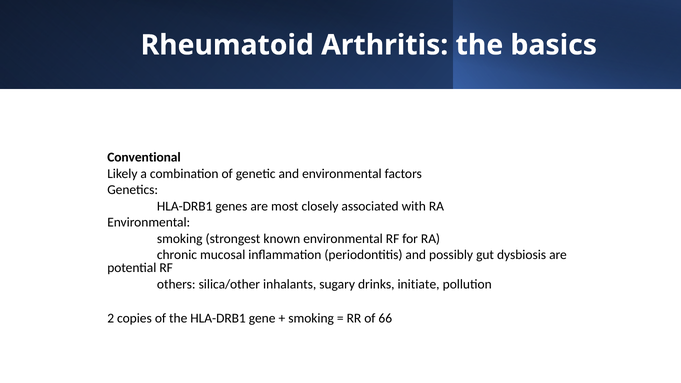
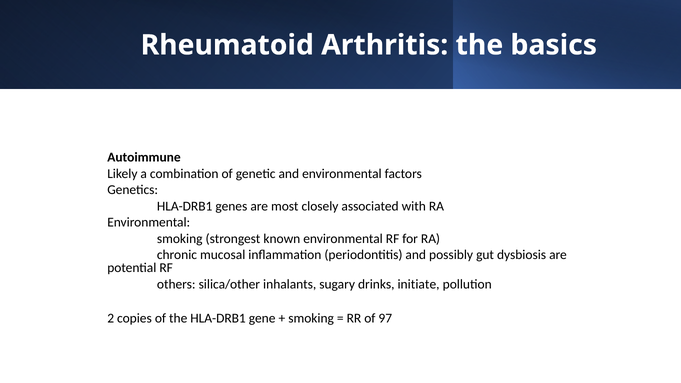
Conventional: Conventional -> Autoimmune (144, 157)
66: 66 -> 97 (385, 318)
